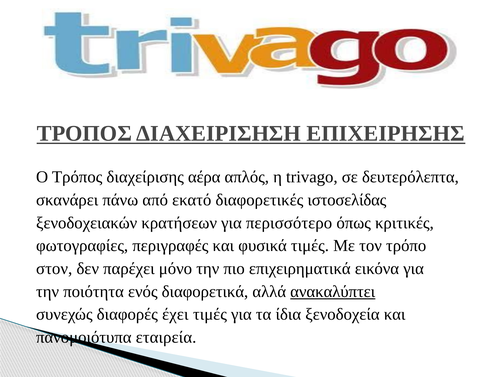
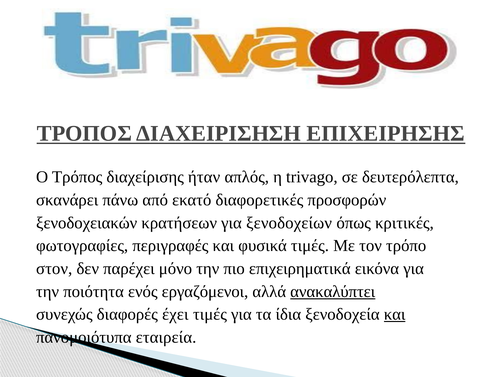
αέρα: αέρα -> ήταν (204, 177)
ιστοσελίδας: ιστοσελίδας -> προσφορών (347, 200)
περισσότερο: περισσότερο -> ξενοδοχείων (289, 223)
διαφορετικά: διαφορετικά -> εργαζόμενοι (205, 291)
και underline: none -> present (395, 314)
